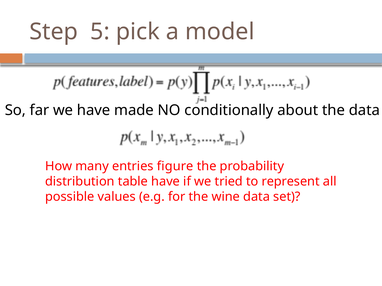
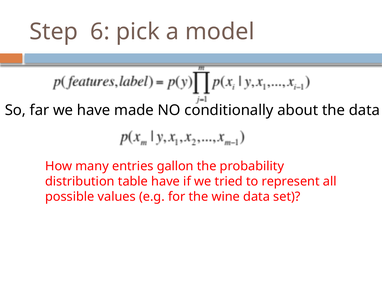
5: 5 -> 6 (100, 32)
figure: figure -> gallon (175, 166)
